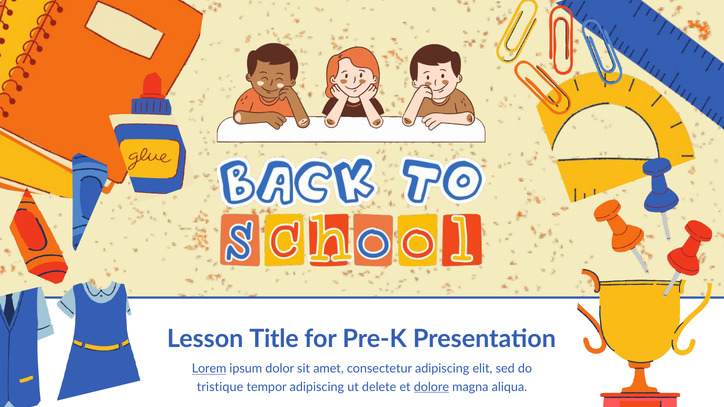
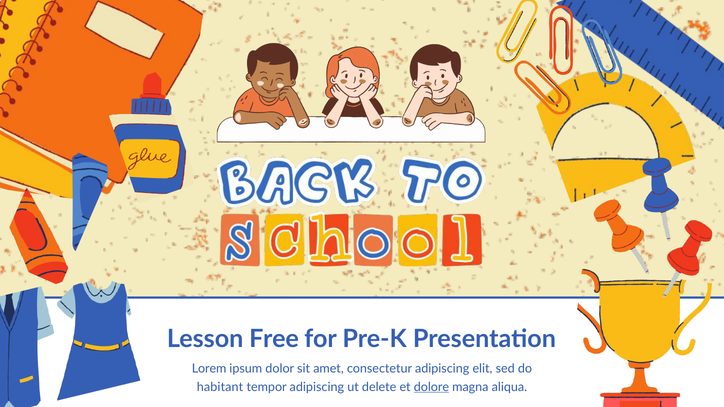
Title: Title -> Free (274, 339)
Lorem underline: present -> none (209, 369)
tristique: tristique -> habitant (220, 387)
